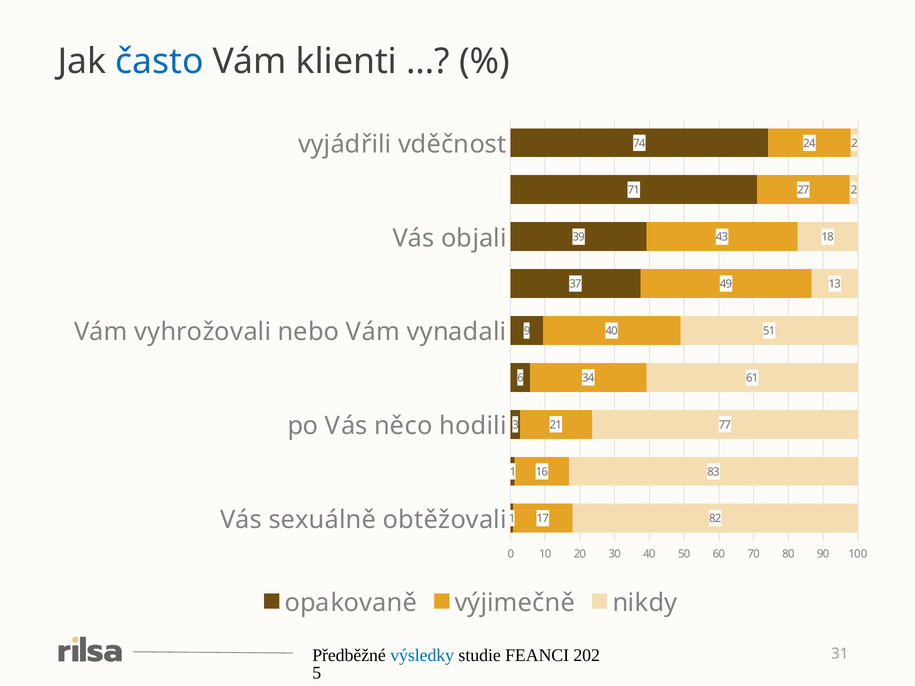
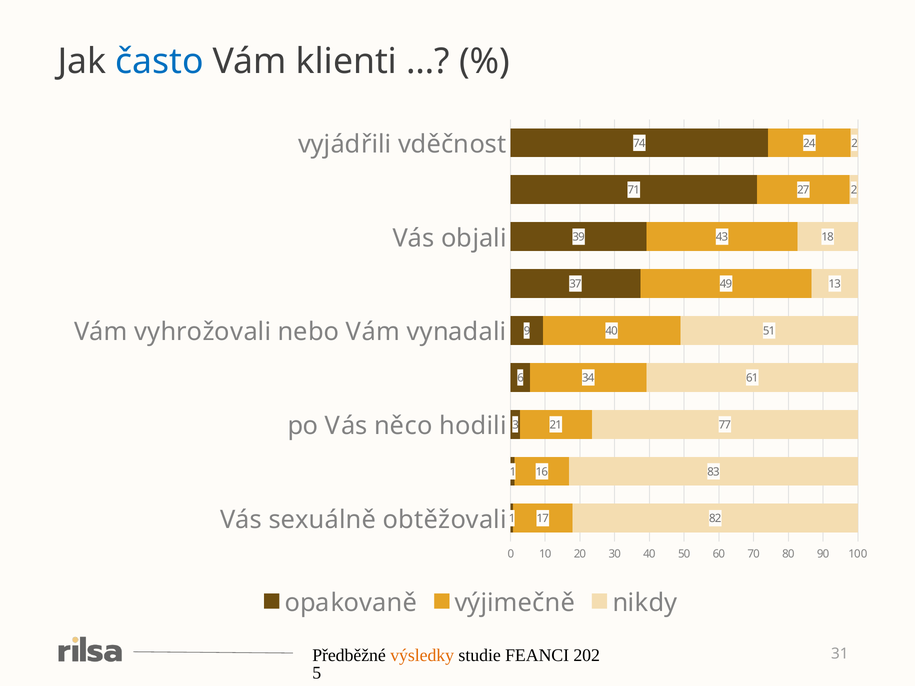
výsledky colour: blue -> orange (422, 656)
